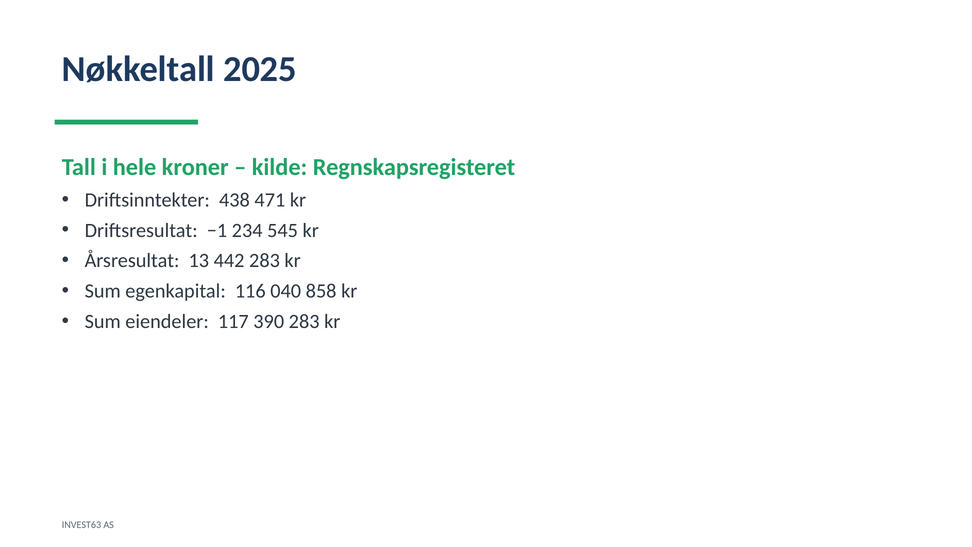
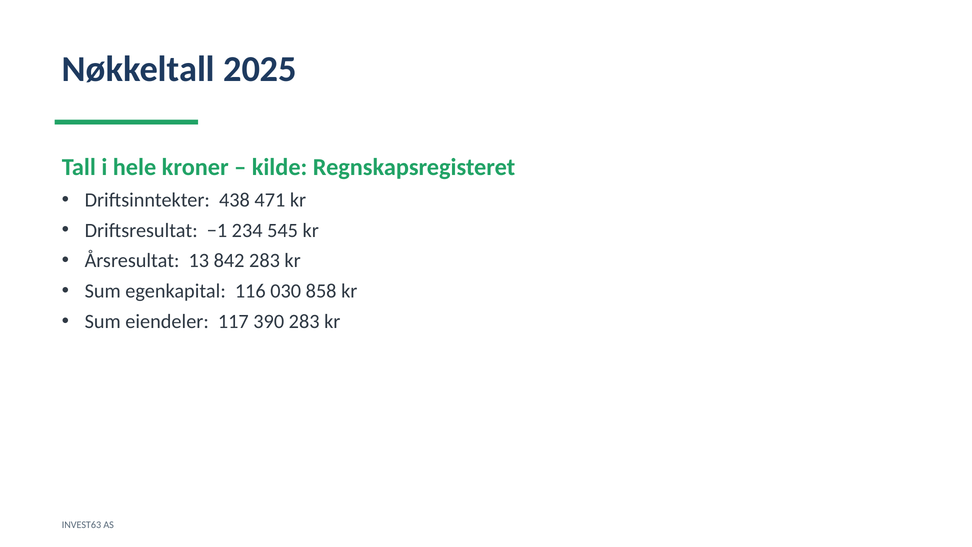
442: 442 -> 842 (229, 261)
040: 040 -> 030 (286, 291)
